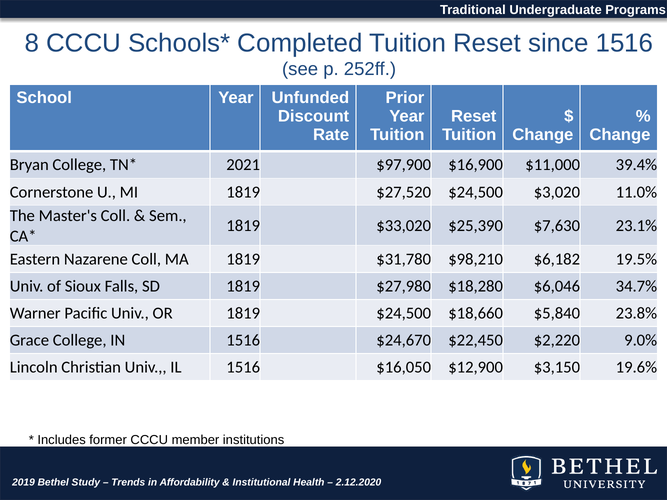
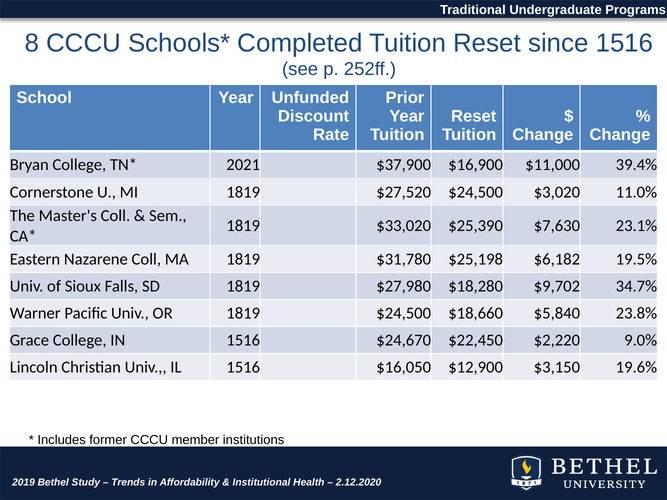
$97,900: $97,900 -> $37,900 (404, 165)
$98,210: $98,210 -> $25,198 (476, 259)
$6,046: $6,046 -> $9,702 (557, 286)
